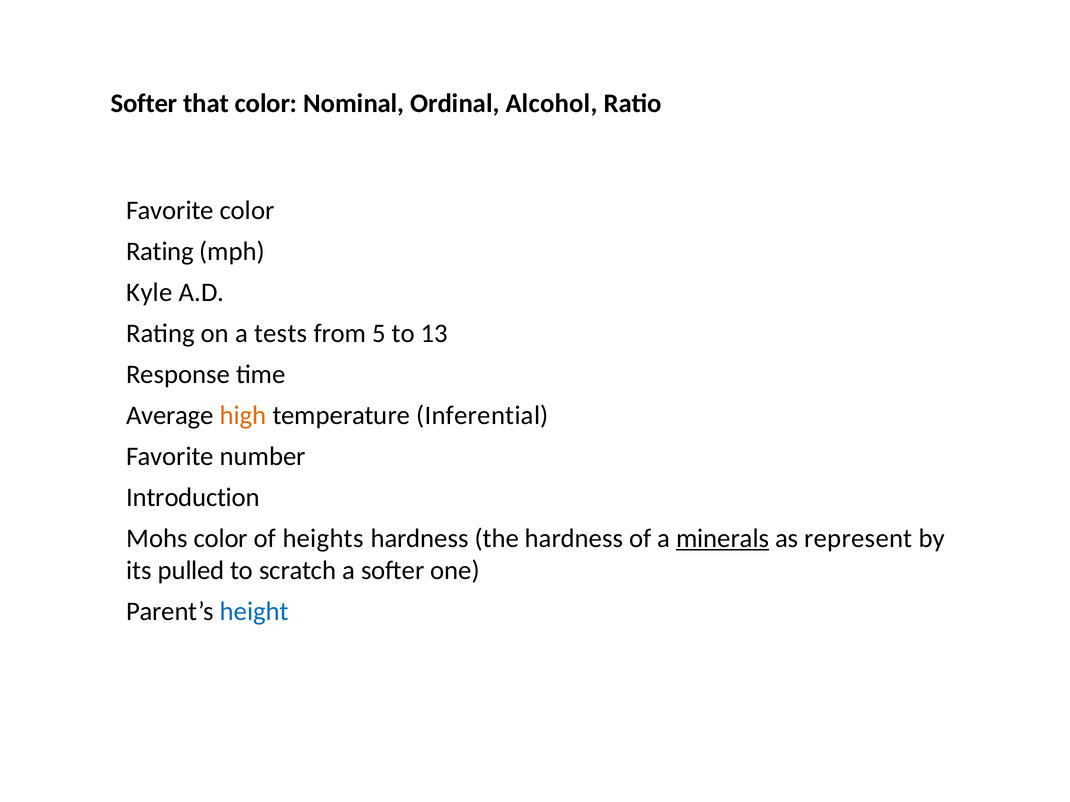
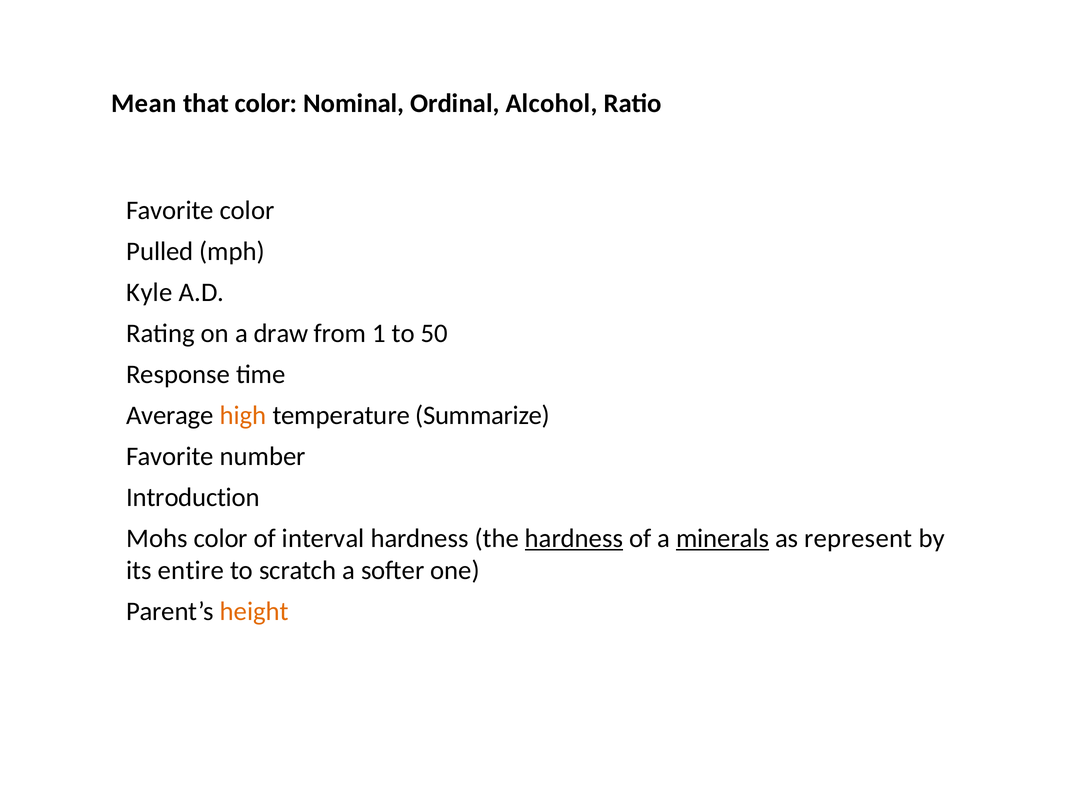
Softer: Softer -> Mean (144, 103)
Rating: Rating -> Pulled (160, 251)
tests: tests -> draw (281, 333)
5: 5 -> 1 (379, 333)
13: 13 -> 50 (434, 333)
Inferential: Inferential -> Summarize (483, 416)
heights: heights -> interval (323, 539)
hardness underline: none -> present (574, 539)
pulled: pulled -> entire (191, 571)
height colour: blue -> orange (254, 612)
